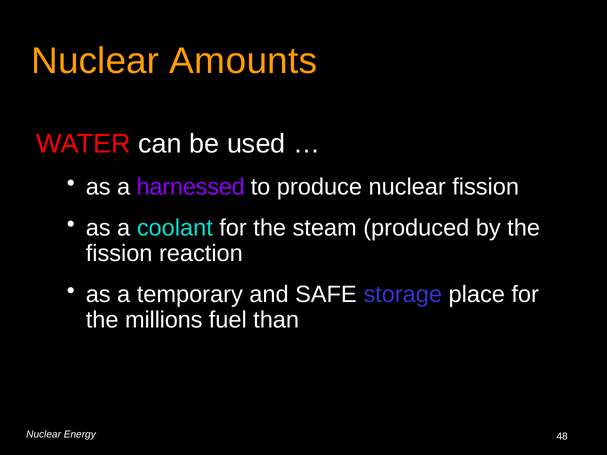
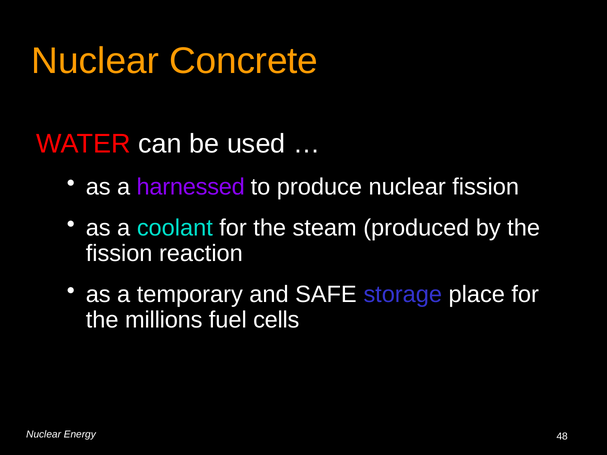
Amounts: Amounts -> Concrete (244, 61)
than: than -> cells (276, 320)
